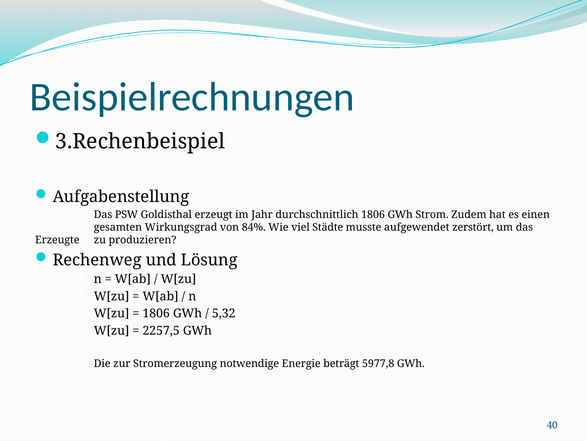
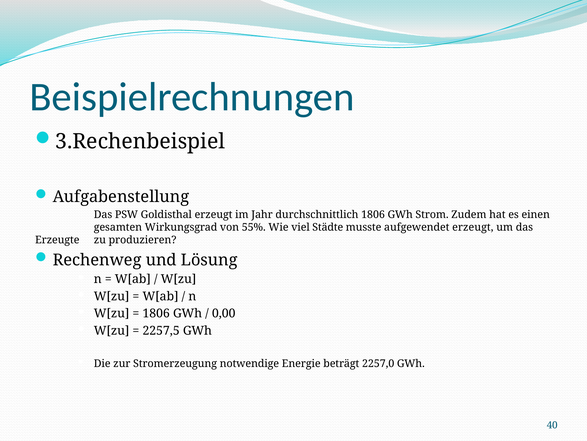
84%: 84% -> 55% (254, 227)
aufgewendet zerstört: zerstört -> erzeugt (473, 227)
5,32: 5,32 -> 0,00 (224, 313)
5977,8: 5977,8 -> 2257,0 (378, 363)
